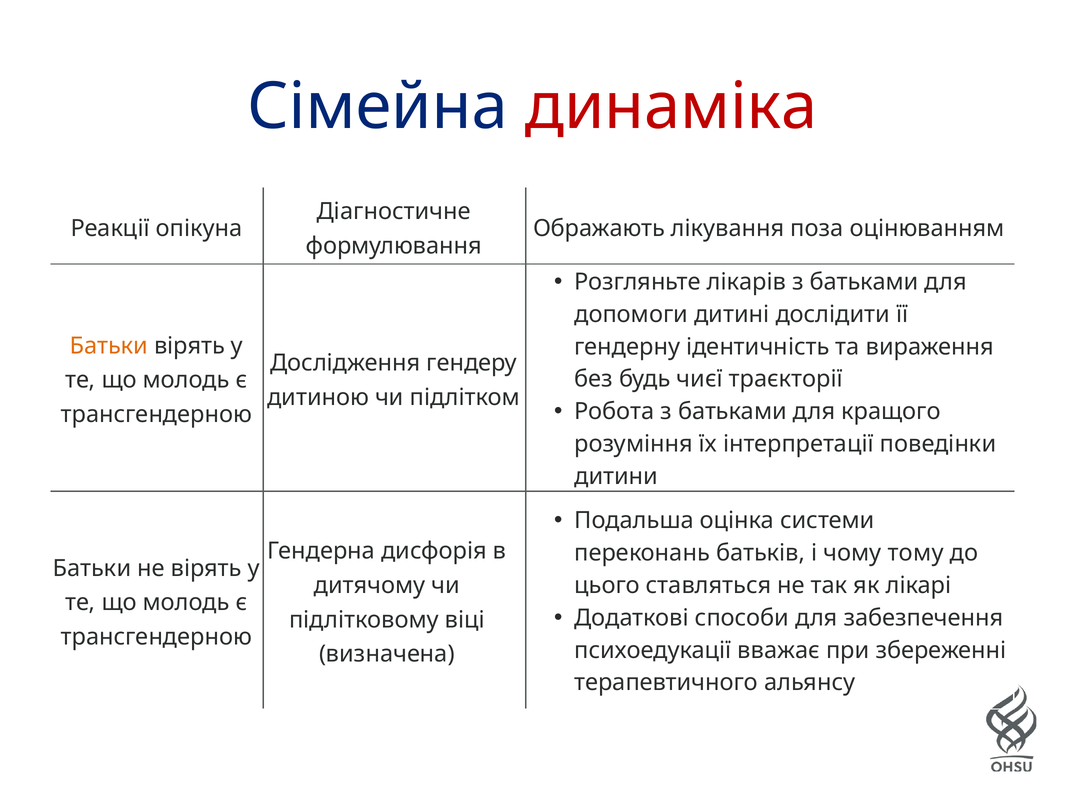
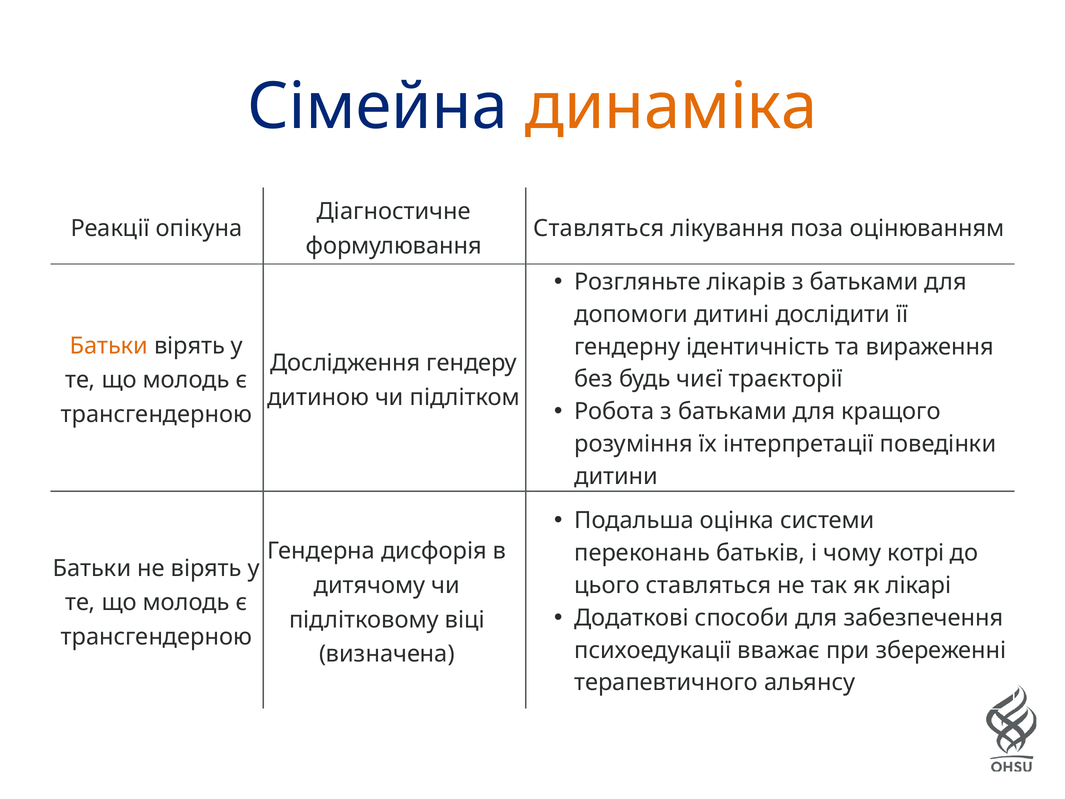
динаміка colour: red -> orange (671, 107)
Ображають: Ображають -> Ставляться (599, 229)
тому: тому -> котрі (916, 553)
